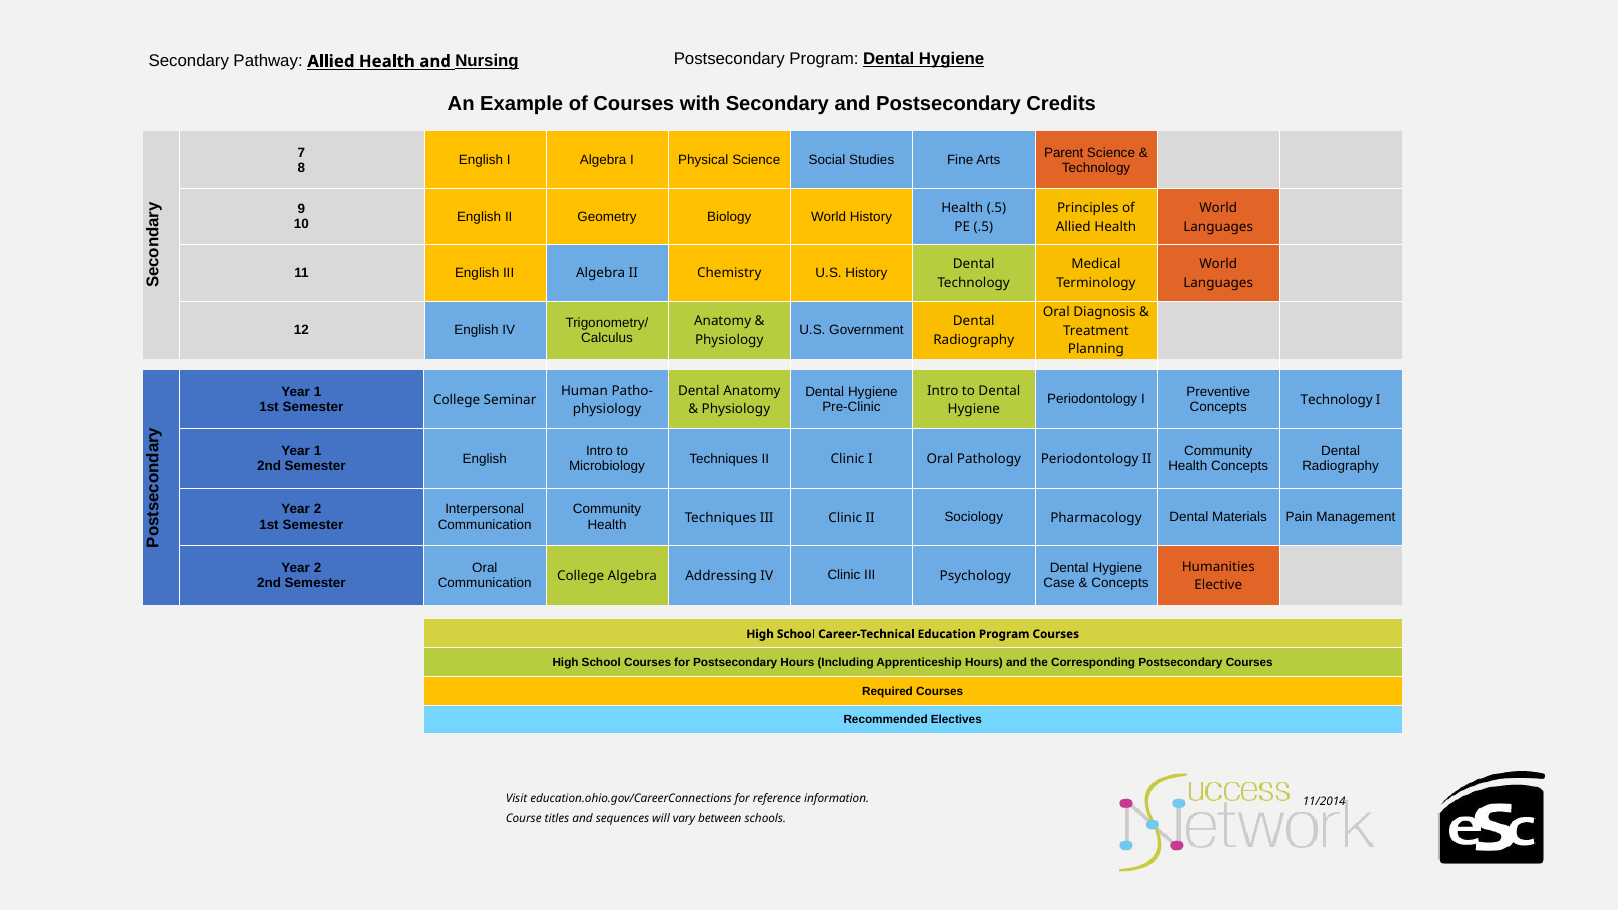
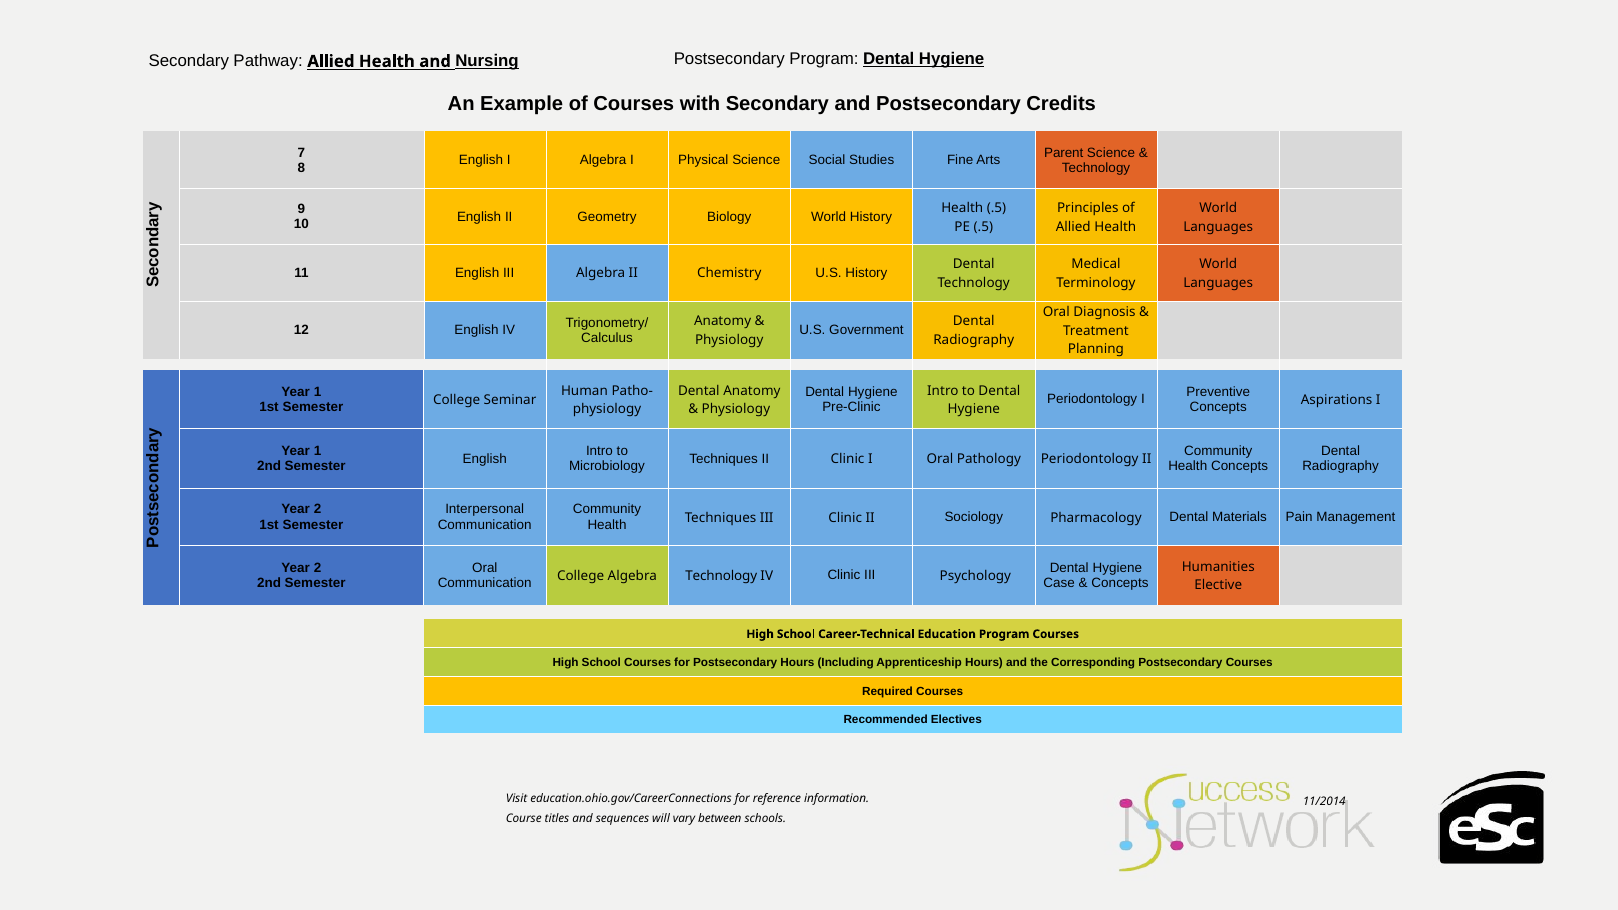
Concepts Technology: Technology -> Aspirations (1337, 400)
Algebra Addressing: Addressing -> Technology (721, 576)
